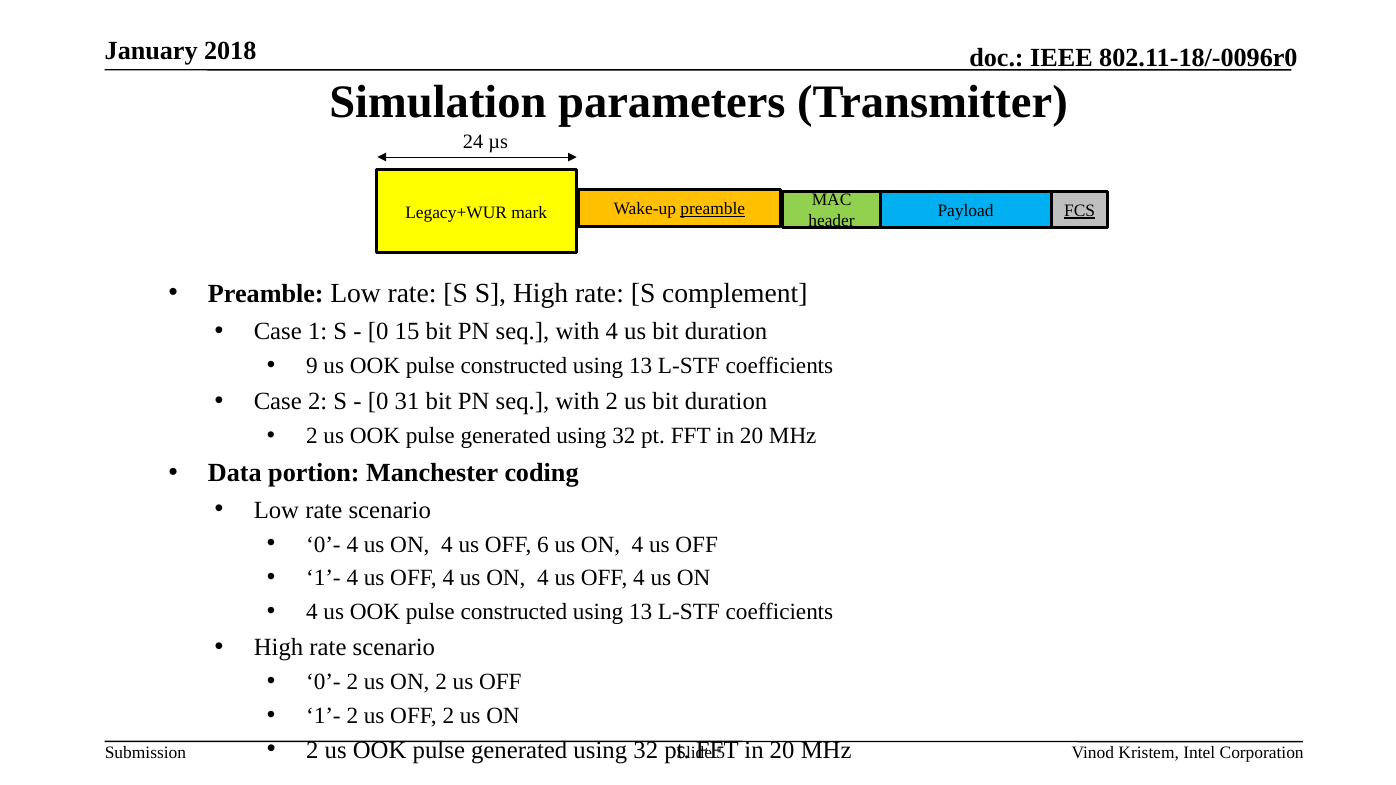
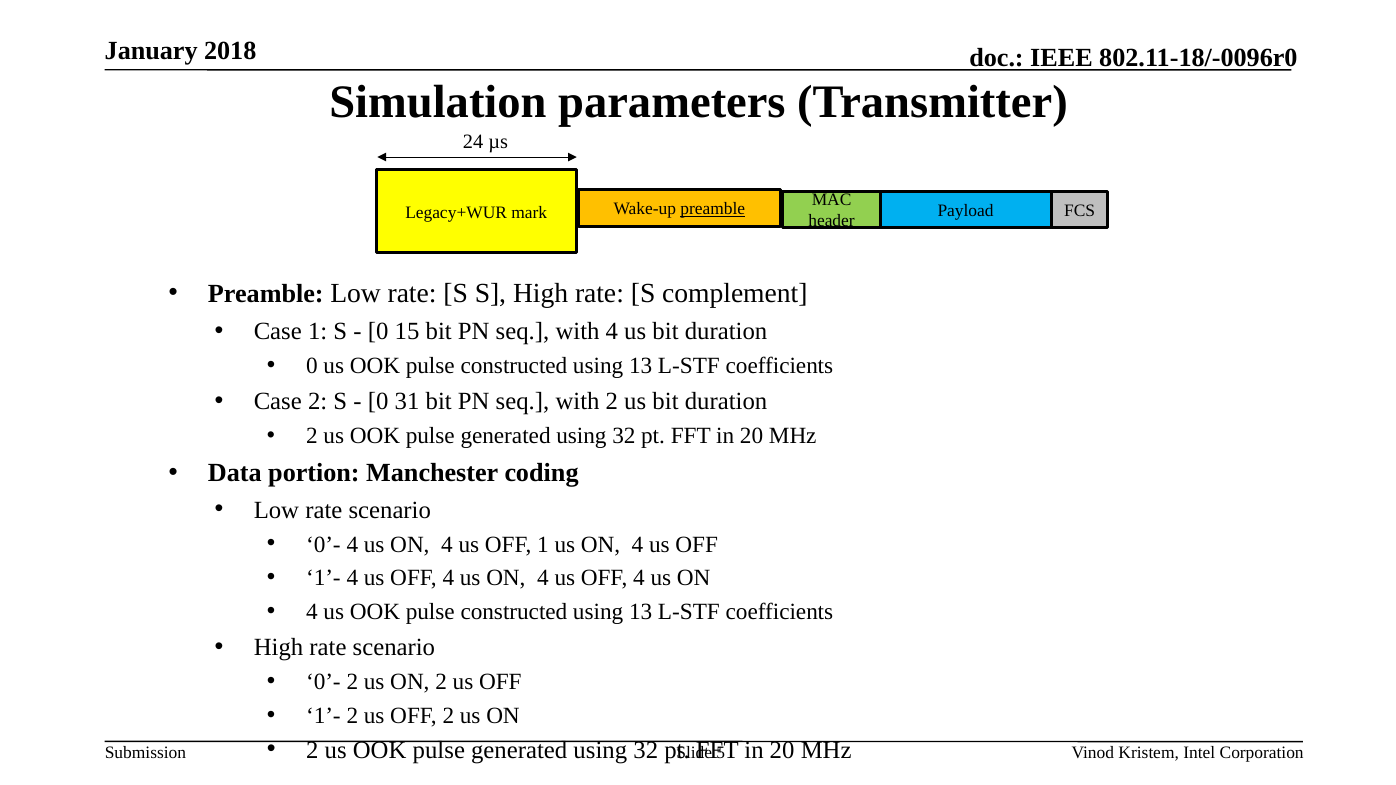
FCS underline: present -> none (1080, 211)
9: 9 -> 0 (312, 366)
OFF 6: 6 -> 1 (543, 545)
